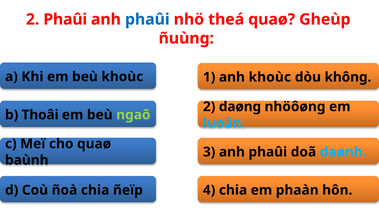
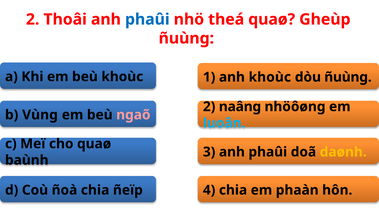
2 Phaûi: Phaûi -> Thoâi (65, 19)
dòu không: không -> ñuùng (348, 77)
daøng: daøng -> naâng (240, 107)
Thoâi: Thoâi -> Vùng (40, 115)
ngaõ colour: light green -> pink (133, 115)
daønh colour: light blue -> yellow (343, 152)
